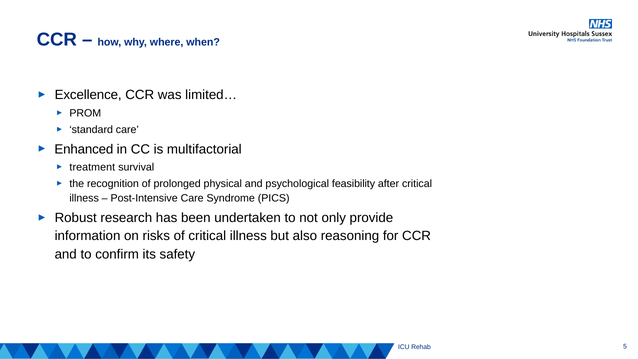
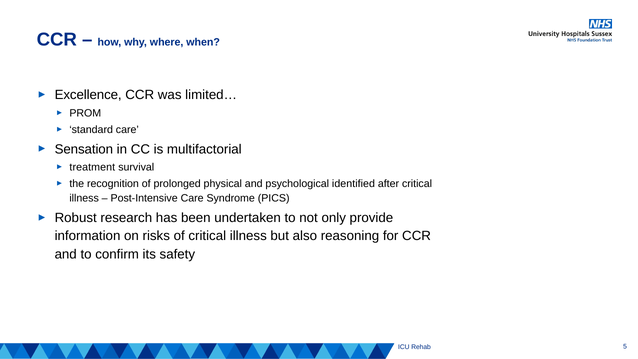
Enhanced: Enhanced -> Sensation (84, 149)
feasibility: feasibility -> identified (353, 184)
